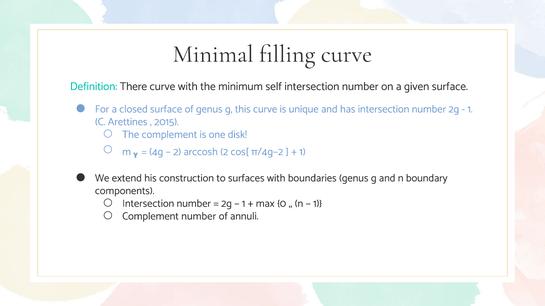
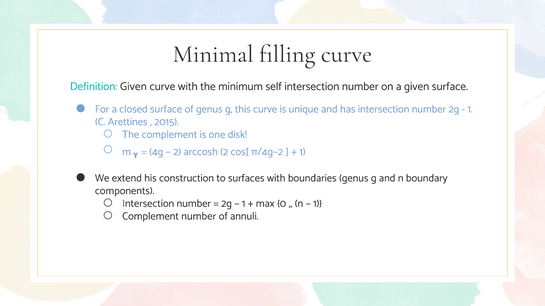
Definition There: There -> Given (133, 86)
